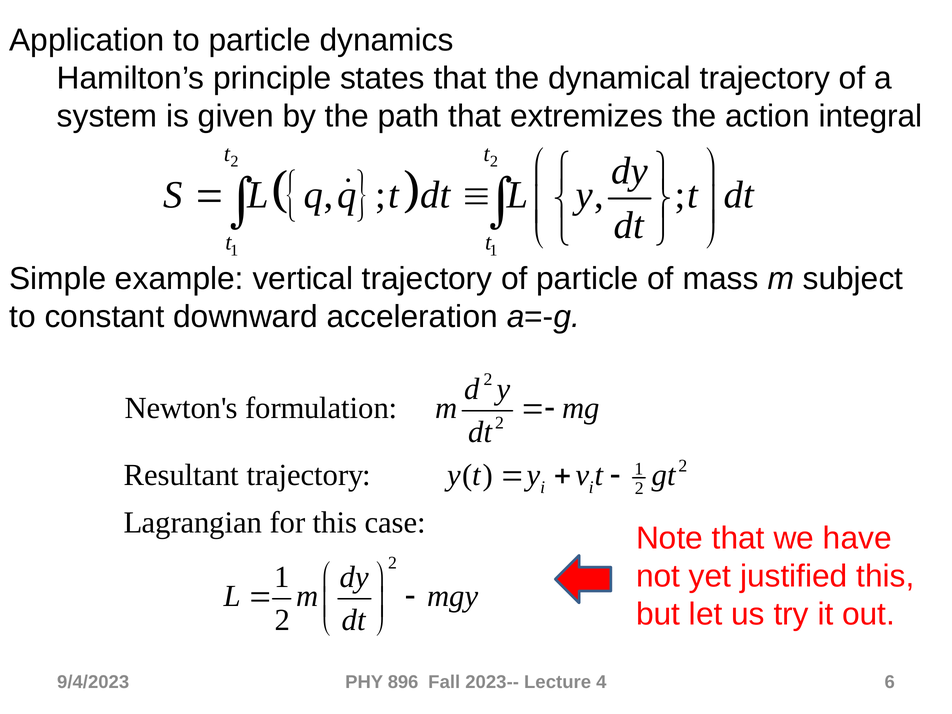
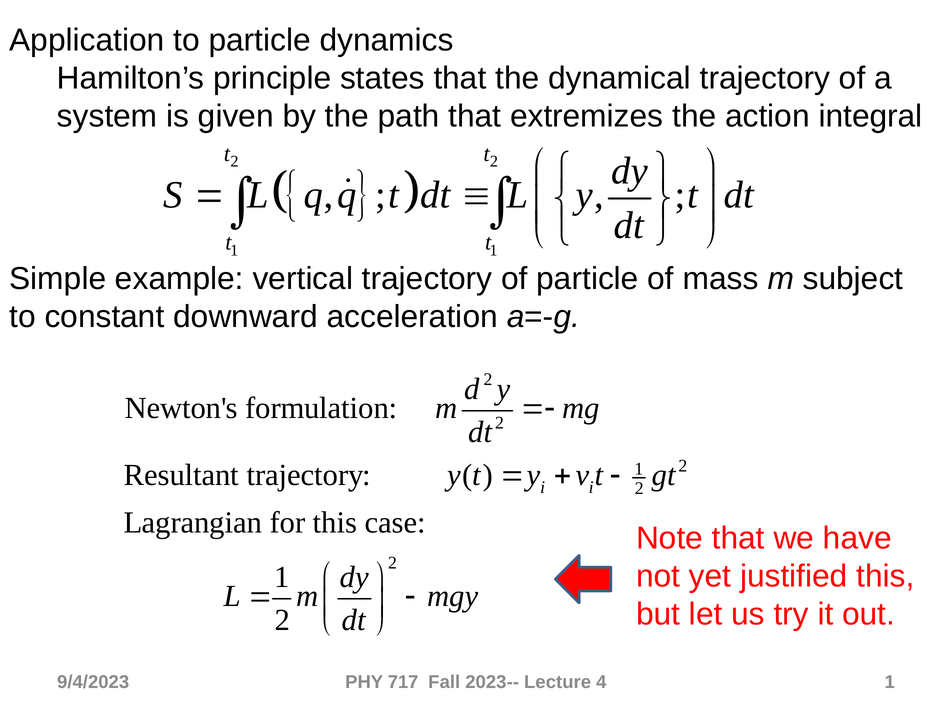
896: 896 -> 717 (403, 682)
4 6: 6 -> 1 (890, 682)
